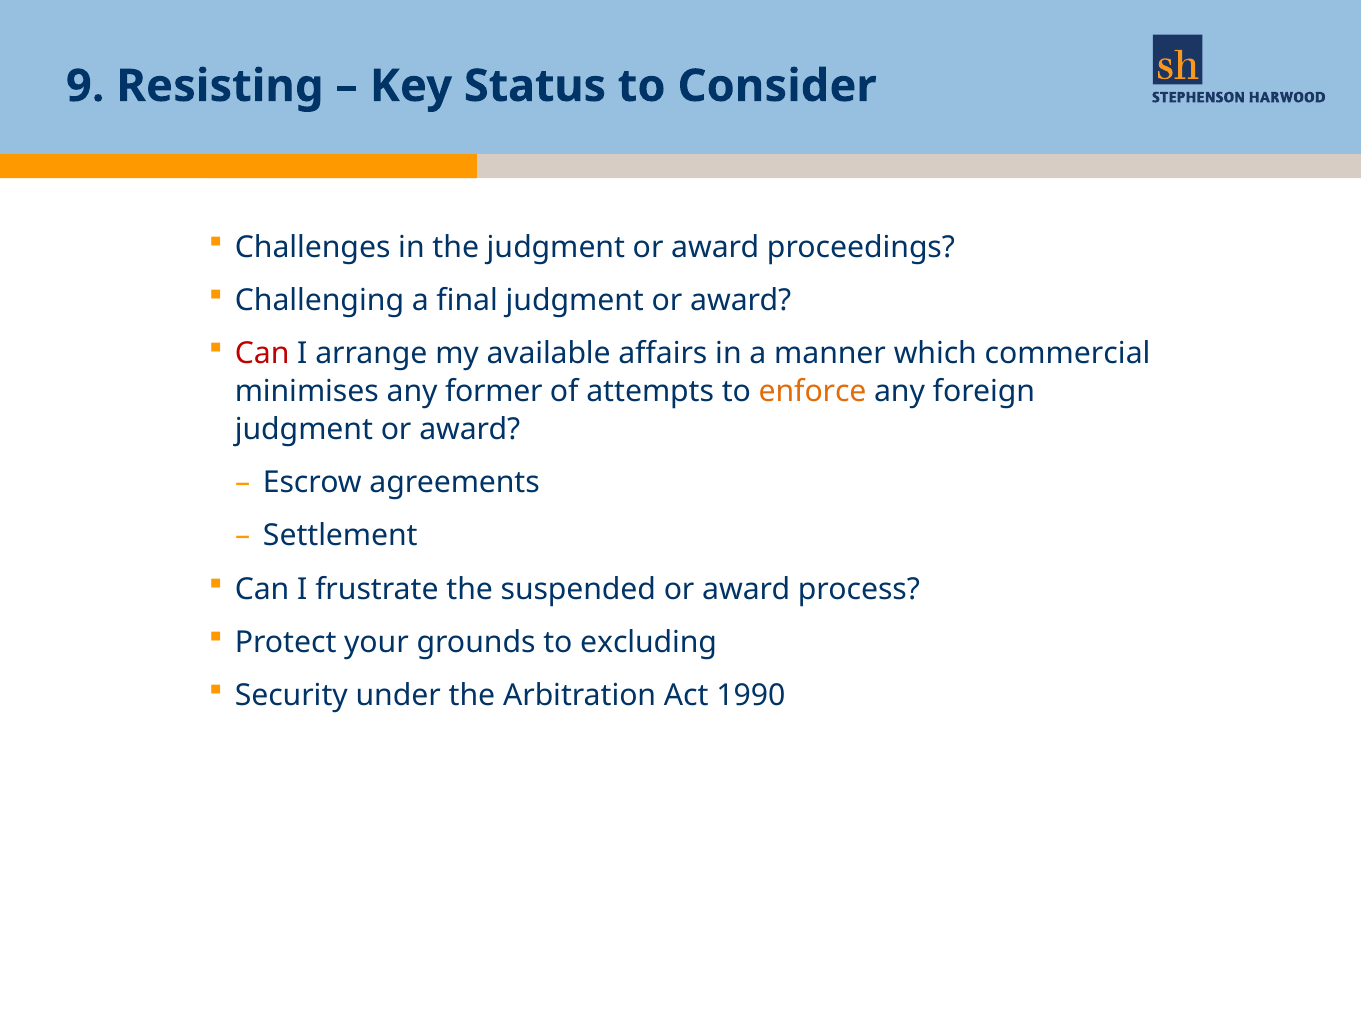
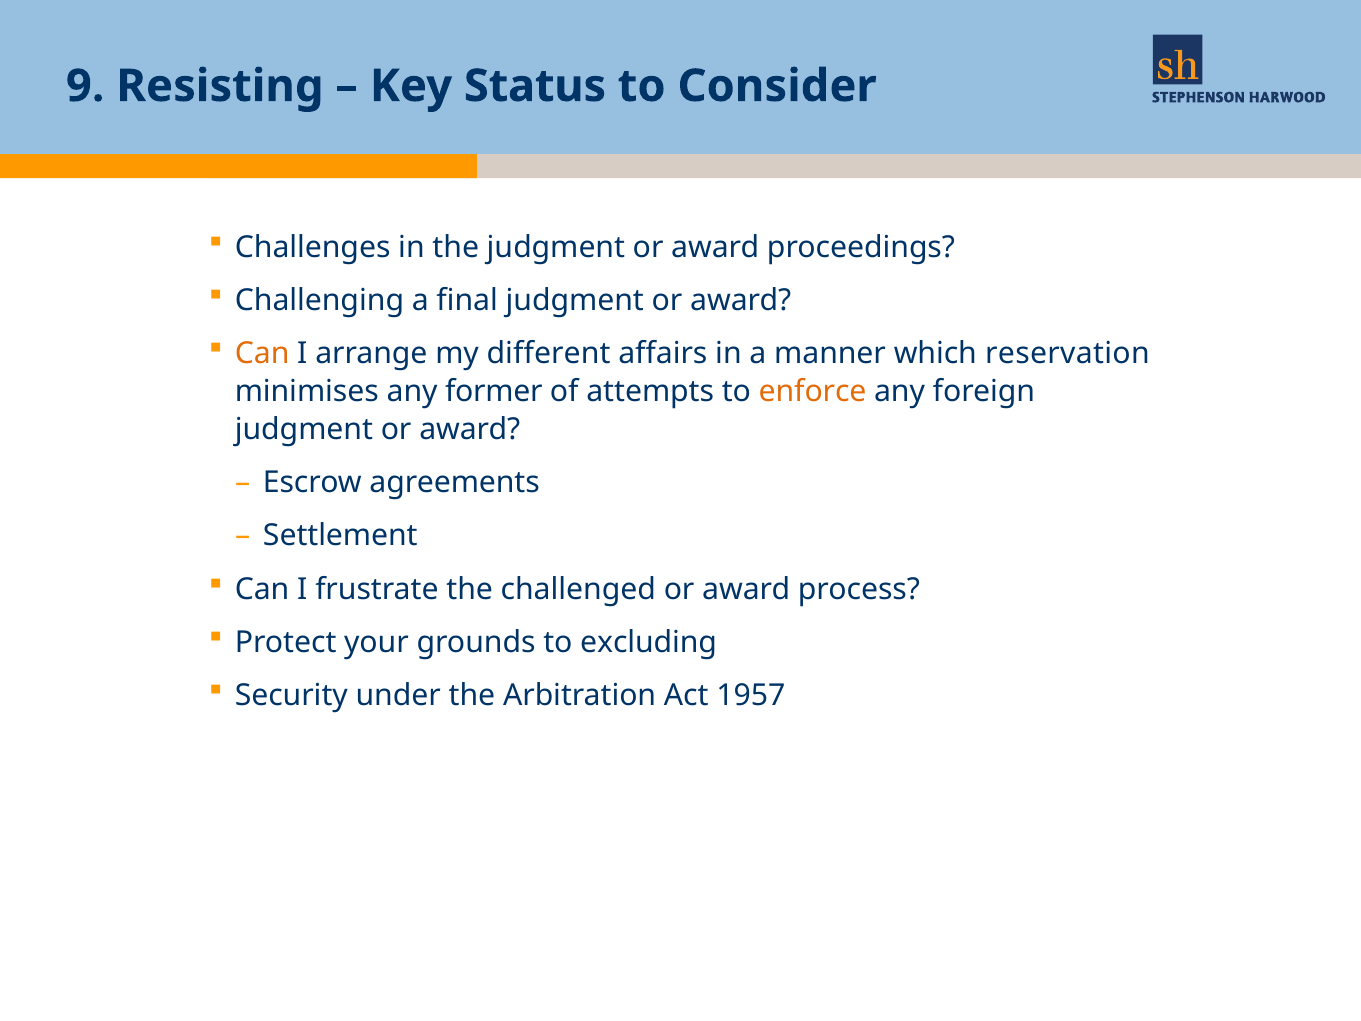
Can colour: red -> orange (262, 353)
available: available -> different (549, 353)
commercial: commercial -> reservation (1067, 353)
suspended: suspended -> challenged (578, 589)
1990: 1990 -> 1957 (751, 695)
